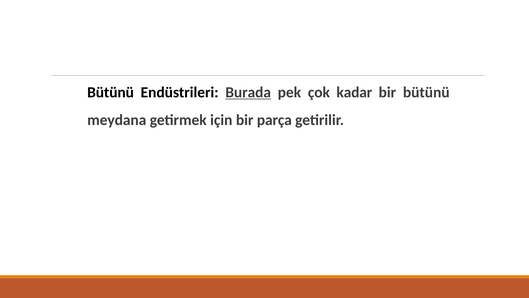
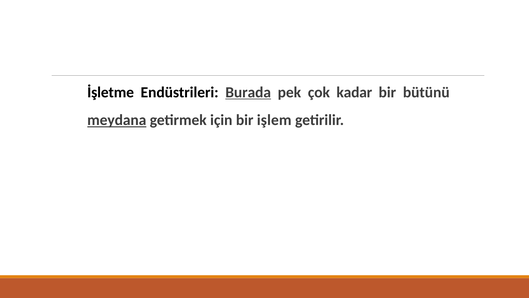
Bütünü: Bütünü -> İşletme (111, 92)
meydana underline: none -> present (117, 120)
parça: parça -> işlem (274, 120)
